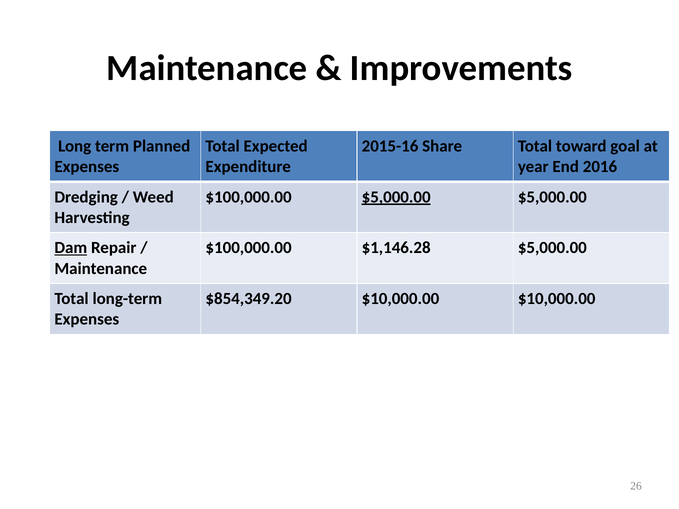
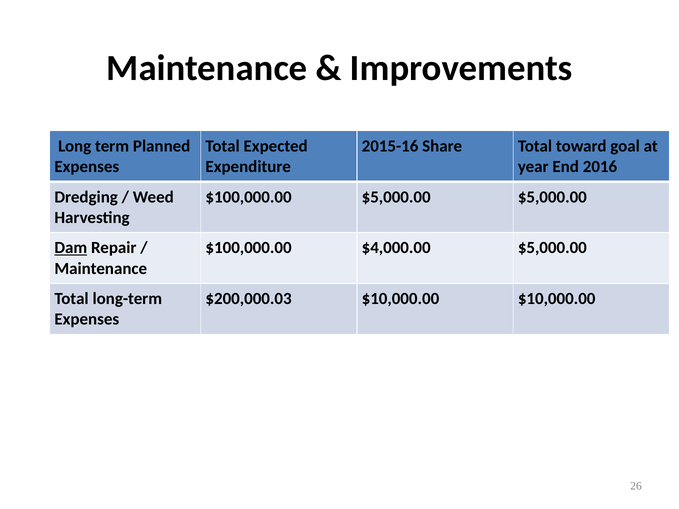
$5,000.00 underline: present -> none (396, 197)
$1,146.28: $1,146.28 -> $4,000.00 (396, 248)
$854,349.20: $854,349.20 -> $200,000.03 (249, 299)
